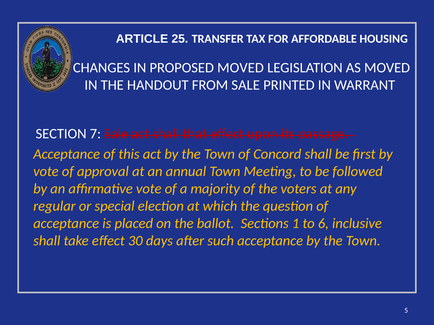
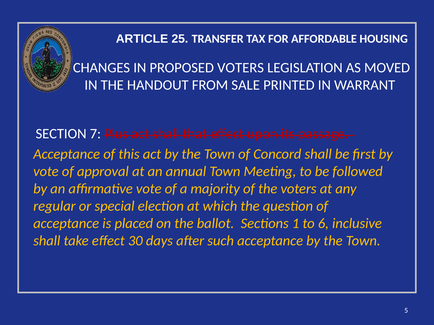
PROPOSED MOVED: MOVED -> VOTERS (241, 68)
7 Sale: Sale -> Plus (116, 134)
